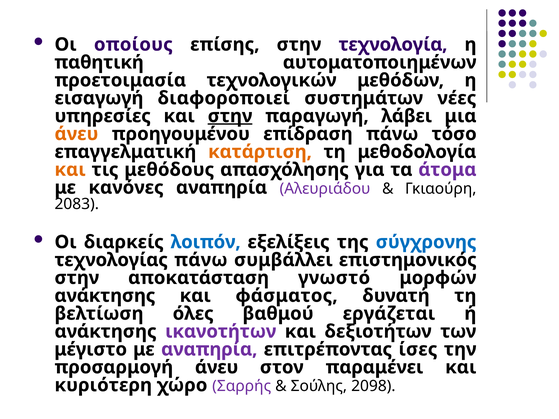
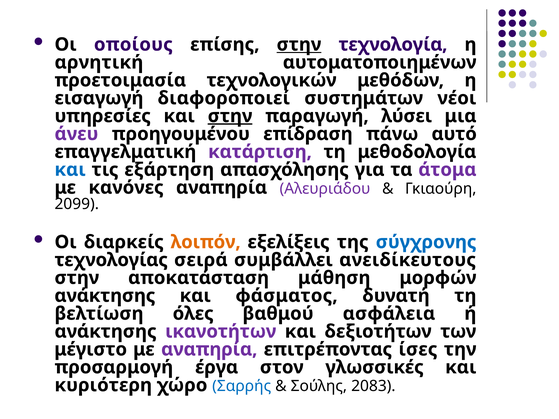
στην underline: none -> present (299, 45)
παθητική: παθητική -> αρνητική (99, 62)
νέες: νέες -> νέοι (457, 98)
λάβει: λάβει -> λύσει (407, 116)
άνευ colour: orange -> purple (76, 134)
τόσο: τόσο -> αυτό (454, 134)
κατάρτιση colour: orange -> purple (260, 152)
και colour: orange -> blue (70, 170)
μεθόδους: μεθόδους -> εξάρτηση (169, 170)
2083: 2083 -> 2099 (77, 204)
λοιπόν colour: blue -> orange (206, 242)
τεχνολογίας πάνω: πάνω -> σειρά (201, 260)
επιστημονικός: επιστημονικός -> ανειδίκευτους (408, 260)
γνωστό: γνωστό -> μάθηση (334, 278)
εργάζεται: εργάζεται -> ασφάλεια (389, 314)
προσαρμογή άνευ: άνευ -> έργα (217, 367)
παραμένει: παραμένει -> γλωσσικές (375, 367)
Σαρρής colour: purple -> blue (242, 386)
2098: 2098 -> 2083 (373, 386)
